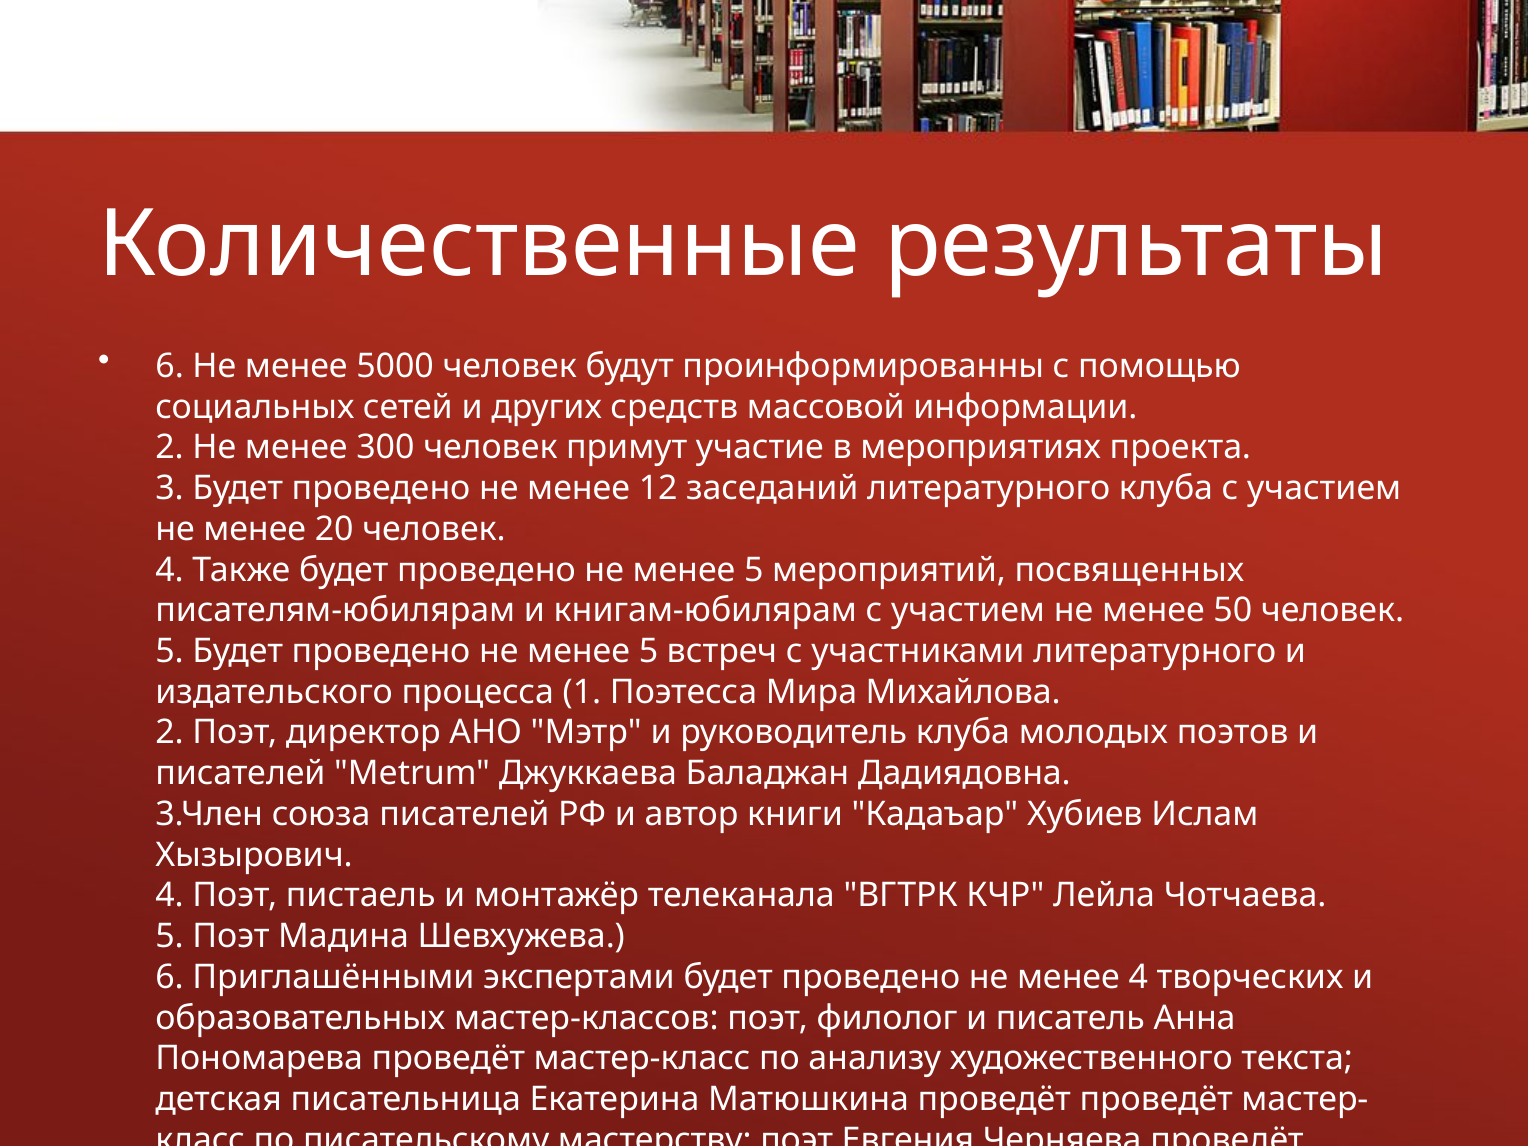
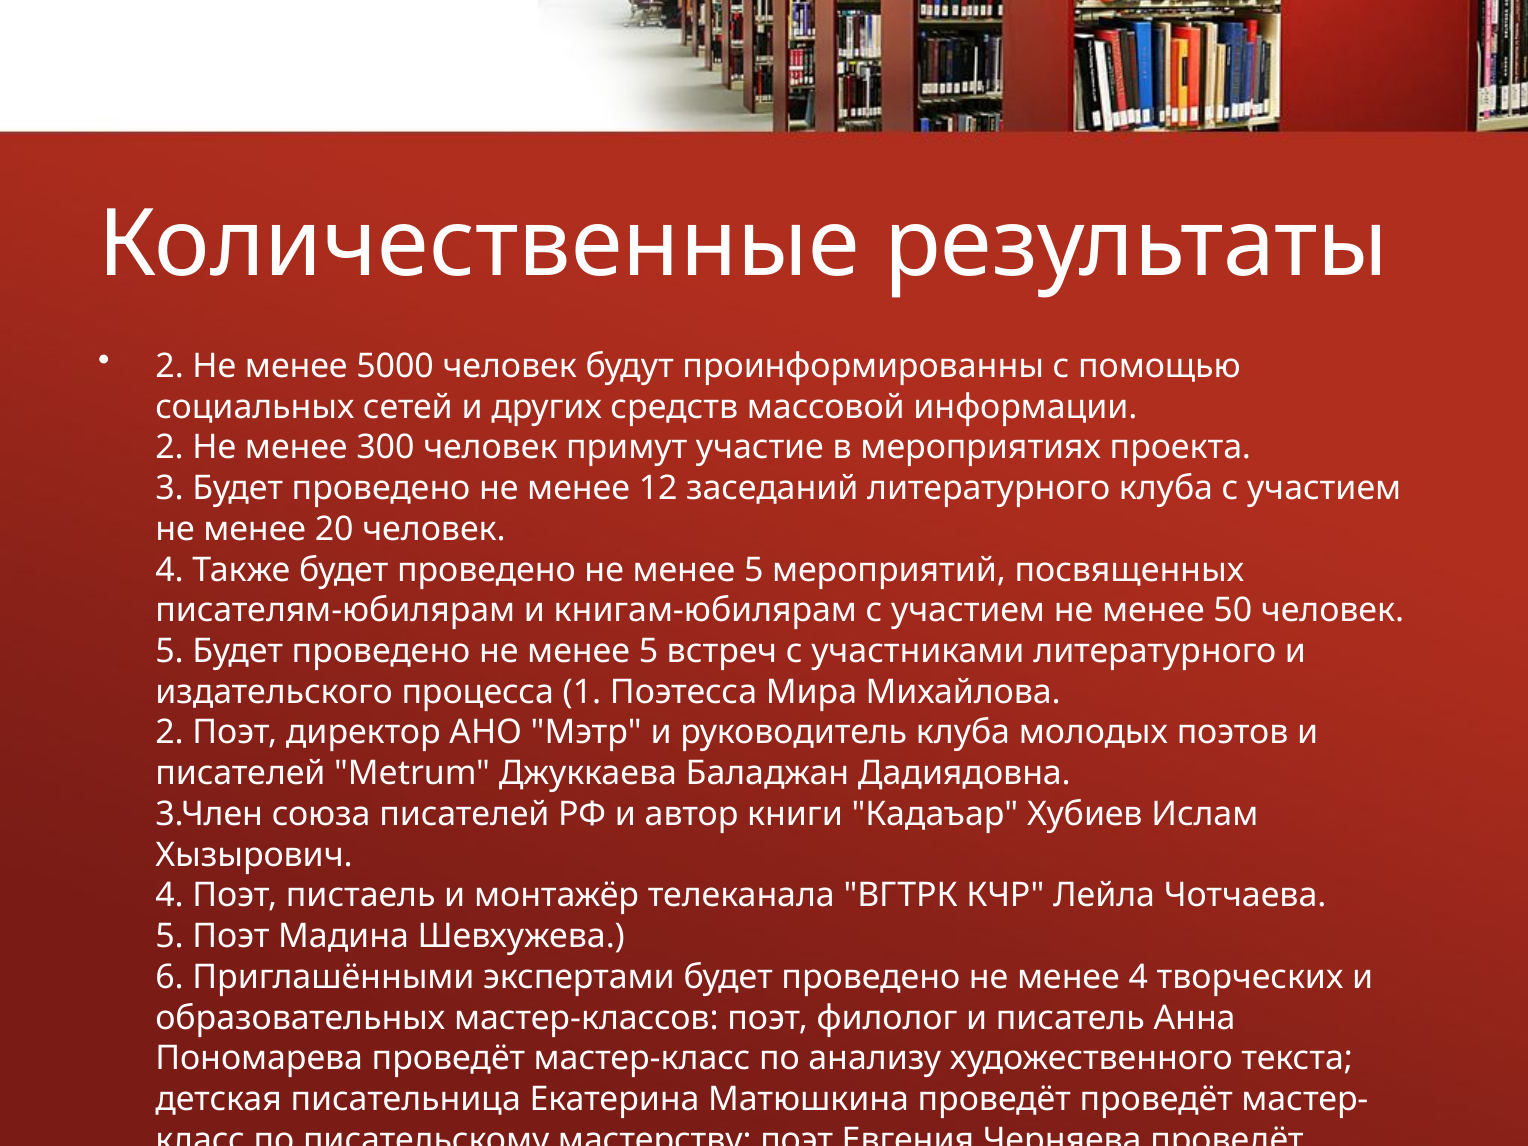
6: 6 -> 2 (170, 366)
